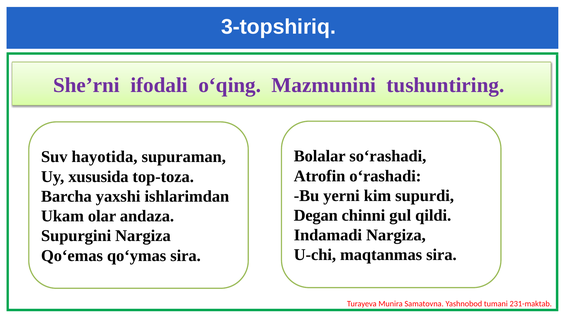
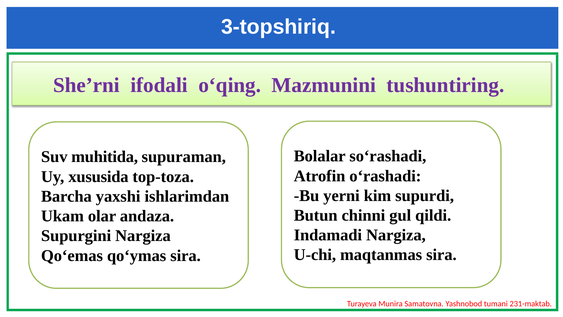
hayotida: hayotida -> muhitida (105, 157)
Degan: Degan -> Butun (316, 215)
